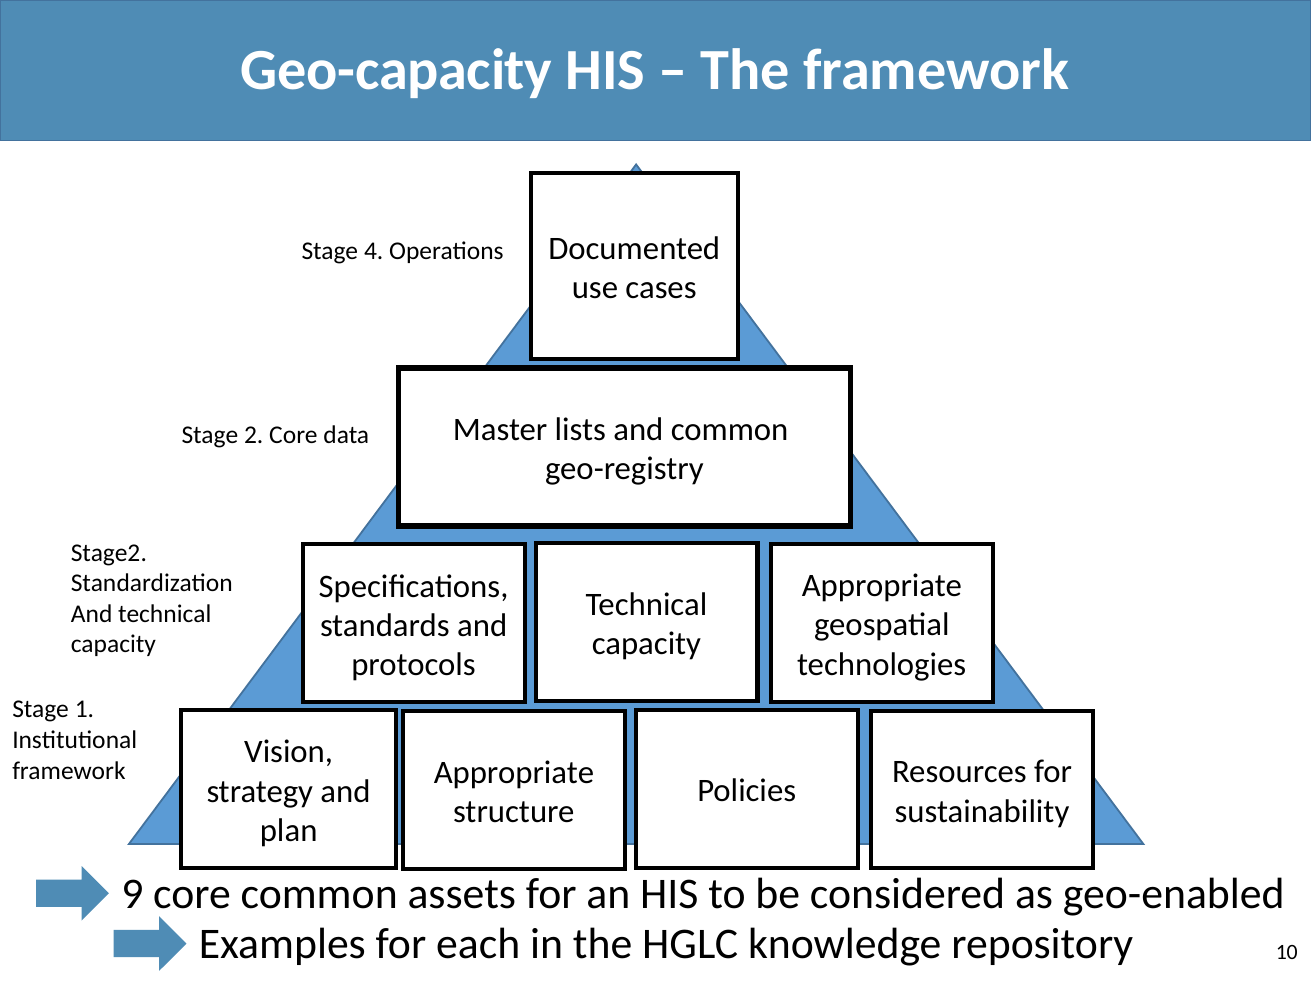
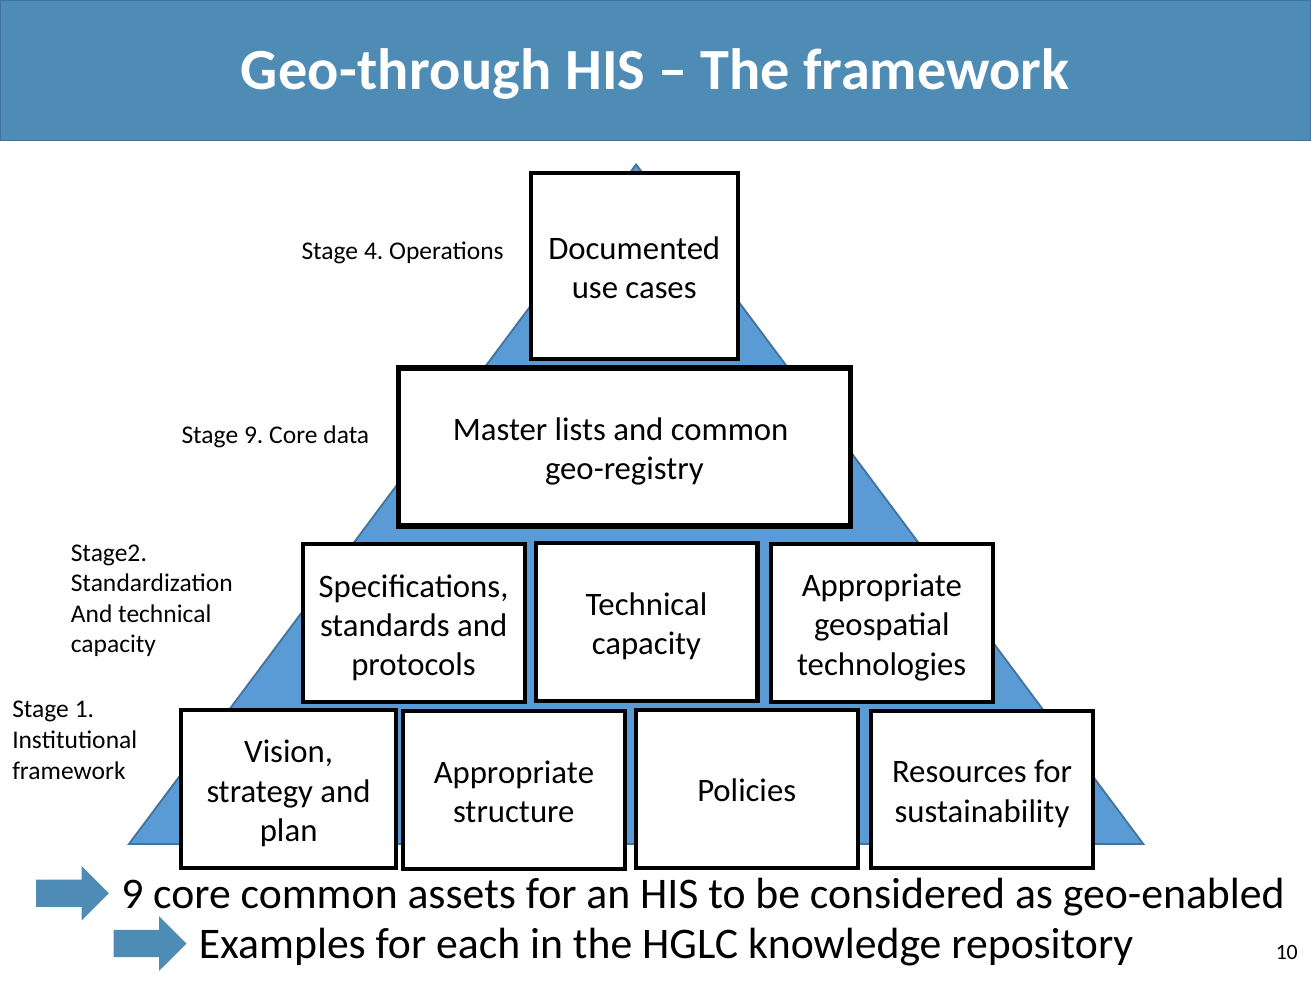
Geo-capacity: Geo-capacity -> Geo-through (396, 70)
Stage 2: 2 -> 9 (254, 435)
